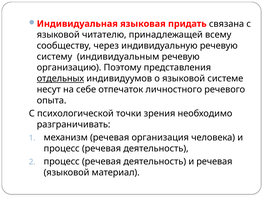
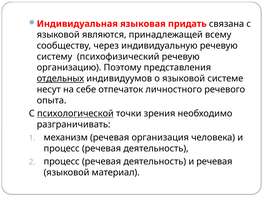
читателю: читателю -> являются (104, 35)
индивидуальным: индивидуальным -> психофизический (118, 57)
психологической underline: none -> present (75, 114)
